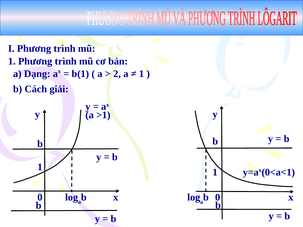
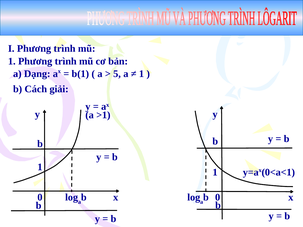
2: 2 -> 5 (117, 74)
